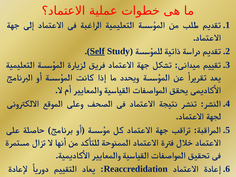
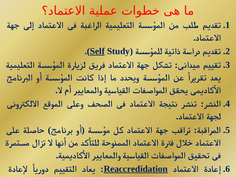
Reaccredidation underline: none -> present (136, 169)
